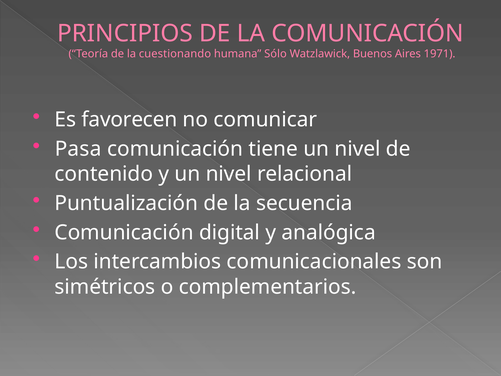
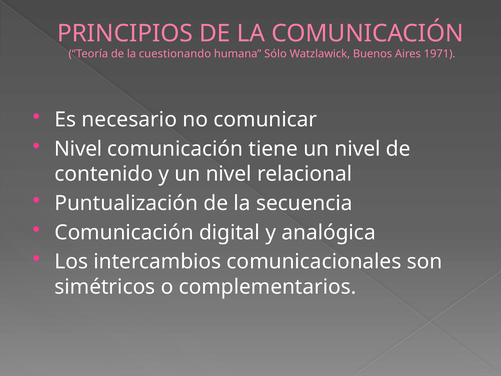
favorecen: favorecen -> necesario (129, 120)
Pasa: Pasa -> Nivel (78, 149)
